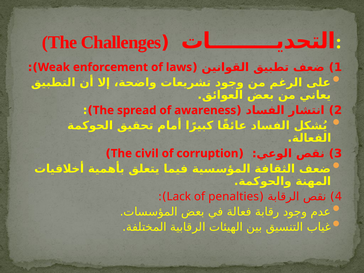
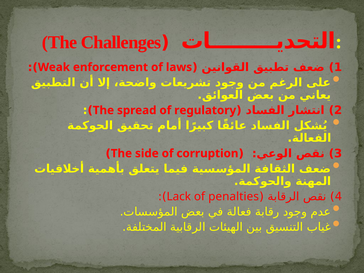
awareness: awareness -> regulatory (205, 110)
civil: civil -> side (147, 153)
